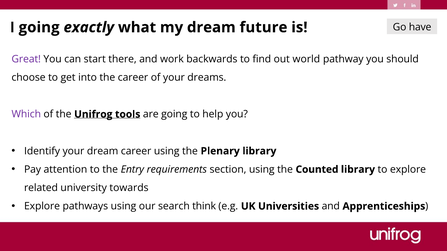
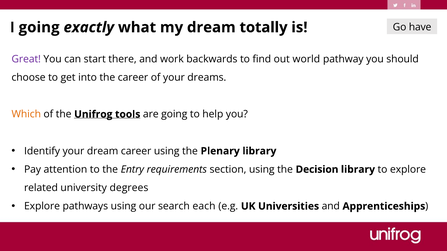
future: future -> totally (264, 27)
Which colour: purple -> orange (26, 114)
Counted: Counted -> Decision (317, 170)
towards: towards -> degrees (129, 188)
think: think -> each (204, 207)
